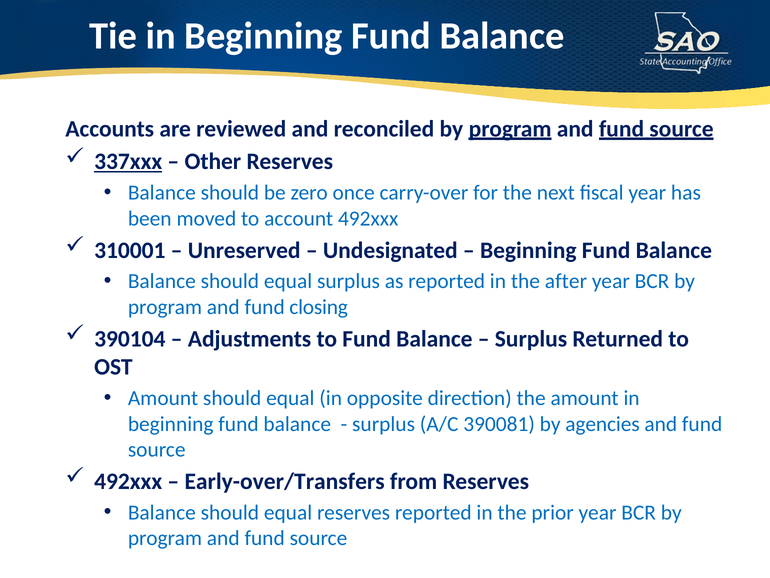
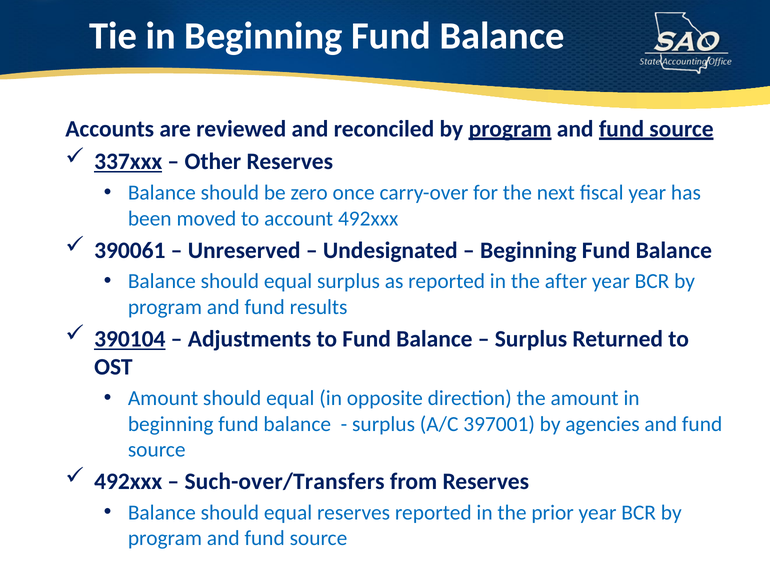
310001: 310001 -> 390061 (130, 250)
closing: closing -> results (319, 307)
390104 underline: none -> present (130, 339)
390081: 390081 -> 397001 (499, 424)
Early-over/Transfers: Early-over/Transfers -> Such-over/Transfers (285, 481)
